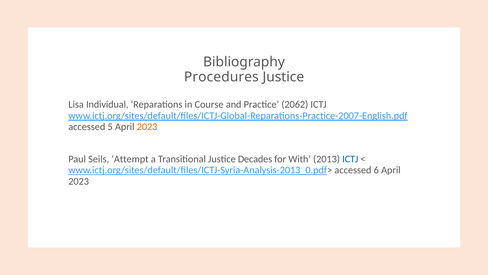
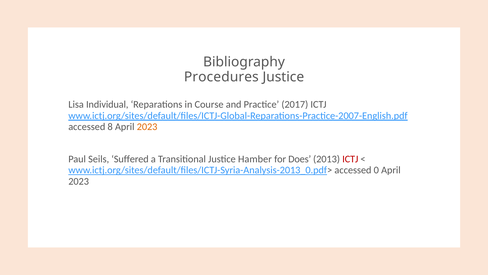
2062: 2062 -> 2017 (295, 104)
5: 5 -> 8 (110, 127)
Attempt: Attempt -> Suffered (130, 159)
Decades: Decades -> Hamber (255, 159)
With: With -> Does (300, 159)
ICTJ colour: blue -> red (350, 159)
6: 6 -> 0 (376, 170)
